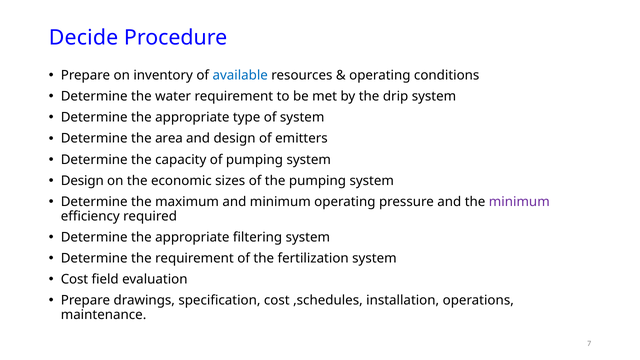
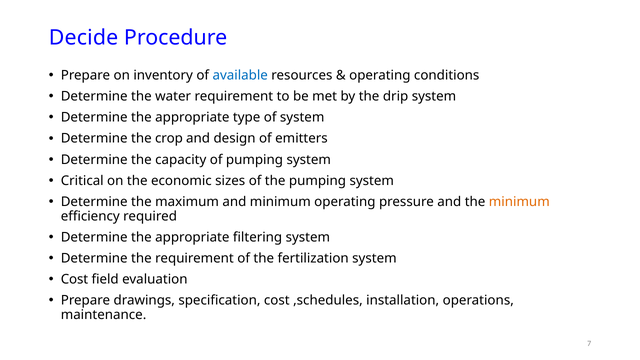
area: area -> crop (169, 139)
Design: Design -> Critical (82, 181)
minimum colour: purple -> orange (519, 202)
